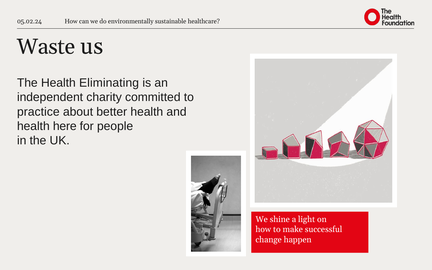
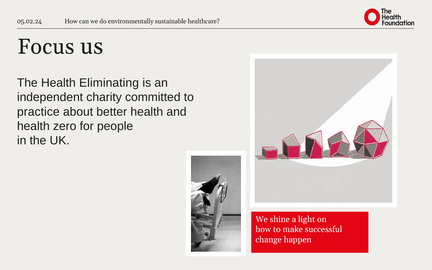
Waste: Waste -> Focus (46, 47)
here: here -> zero (65, 126)
